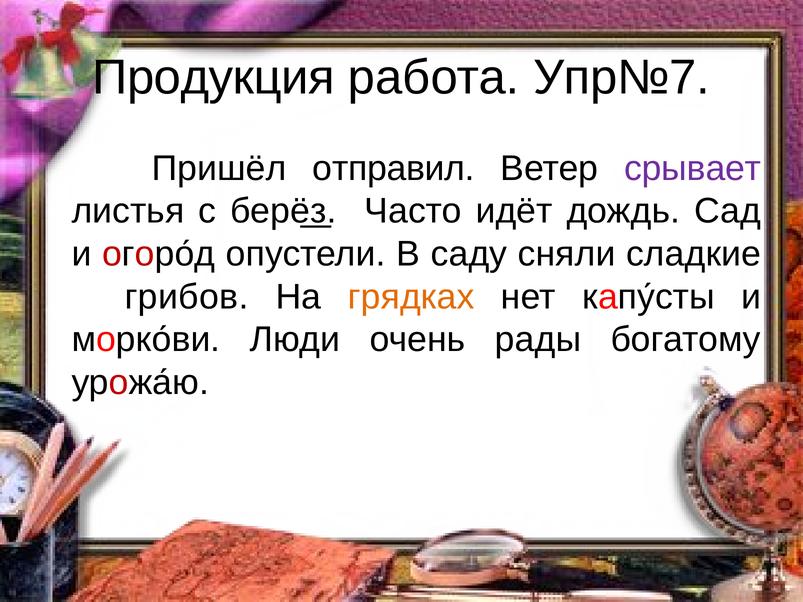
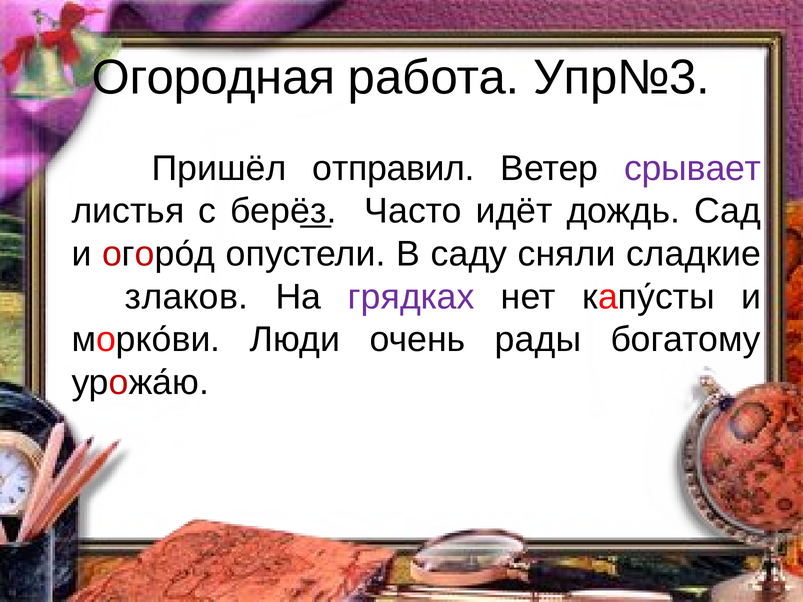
Продукция: Продукция -> Огородная (214, 78)
Упр№7: Упр№7 -> Упр№3 (621, 78)
грибов: грибов -> злаков (187, 297)
грядках colour: orange -> purple (411, 297)
